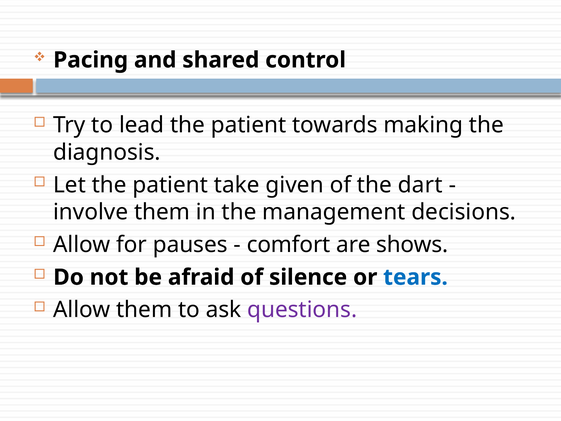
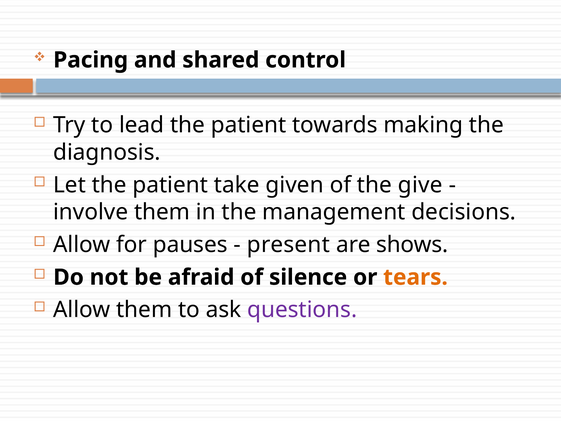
dart: dart -> give (420, 185)
comfort: comfort -> present (288, 245)
tears colour: blue -> orange (416, 277)
